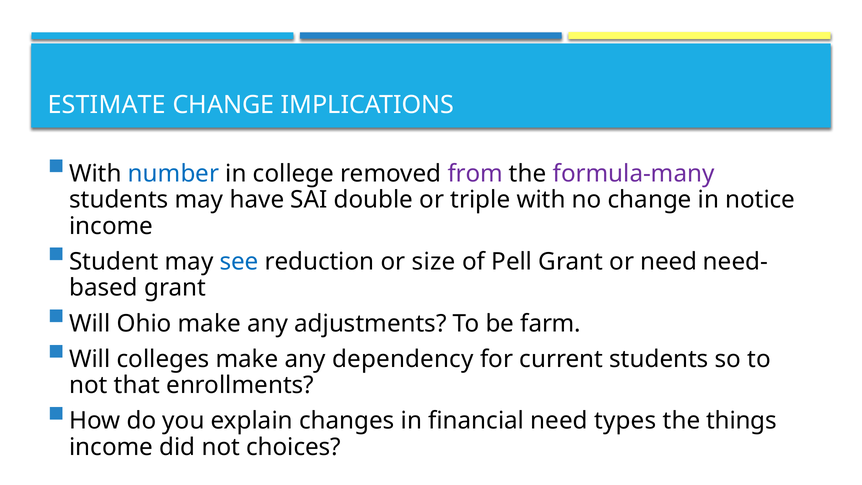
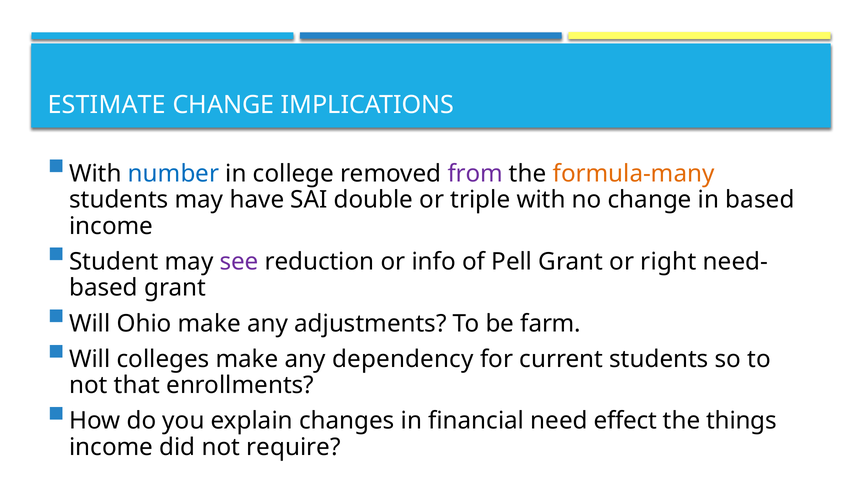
formula-many colour: purple -> orange (634, 174)
in notice: notice -> based (760, 200)
see colour: blue -> purple (239, 262)
size: size -> info (434, 262)
or need: need -> right (668, 262)
types: types -> effect (625, 421)
choices: choices -> require (294, 447)
